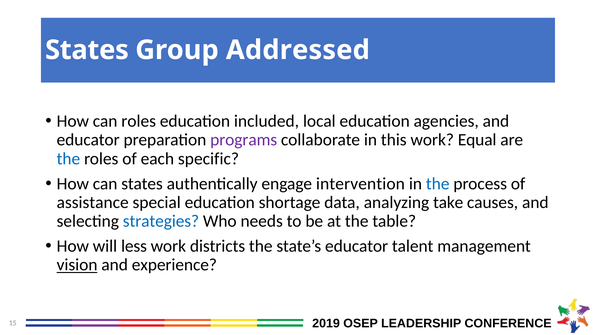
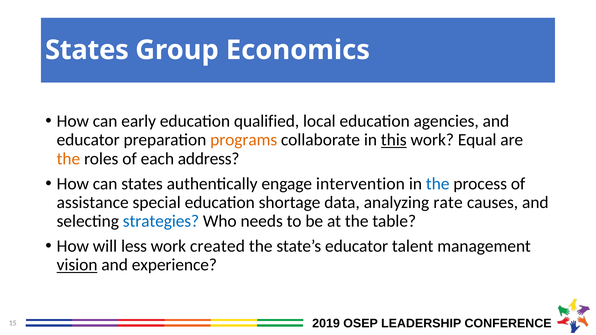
Addressed: Addressed -> Economics (298, 50)
can roles: roles -> early (139, 121)
included: included -> qualified (267, 121)
programs colour: purple -> orange (244, 140)
this underline: none -> present (394, 140)
the colour: blue -> orange (68, 159)
specific: specific -> address (209, 159)
take: take -> rate (448, 203)
districts: districts -> created (217, 246)
